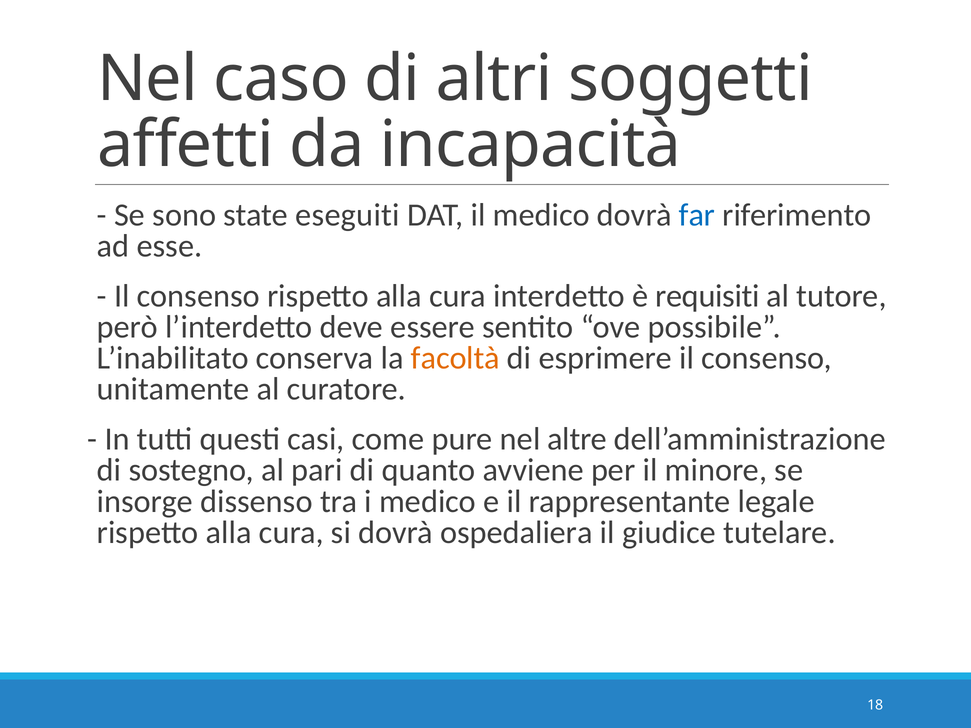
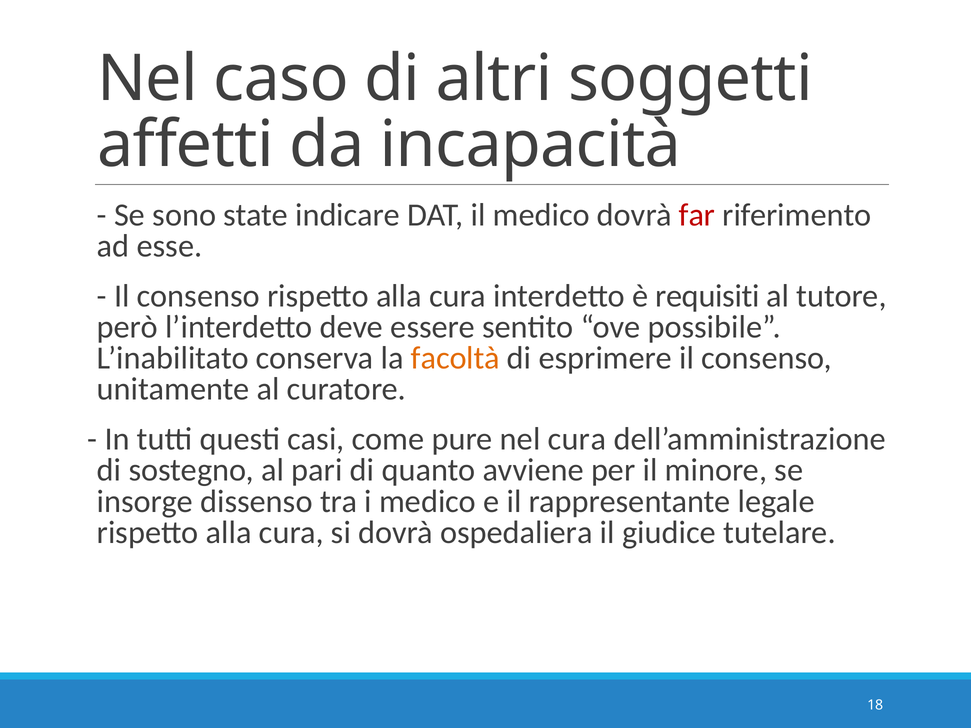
eseguiti: eseguiti -> indicare (348, 215)
far colour: blue -> red (697, 215)
nel altre: altre -> cura (577, 439)
